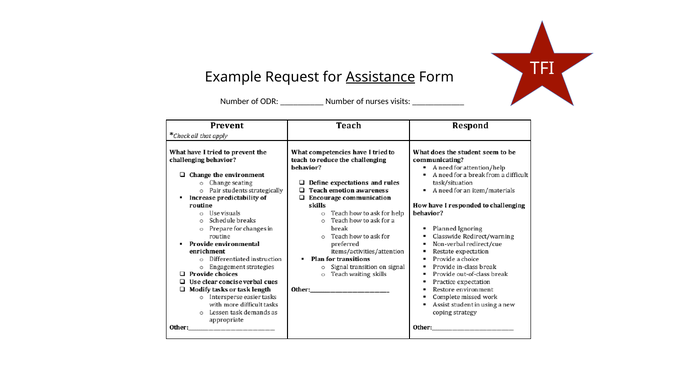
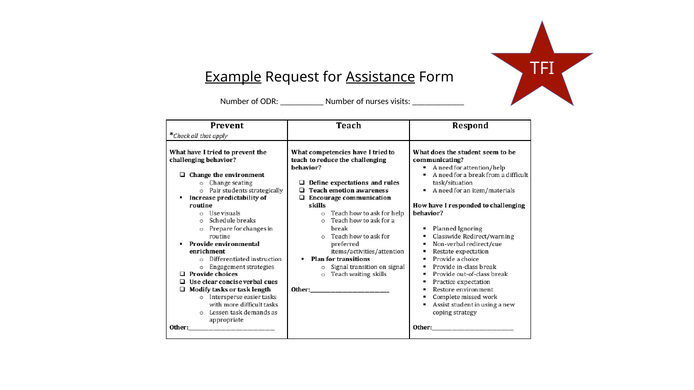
Example underline: none -> present (233, 77)
